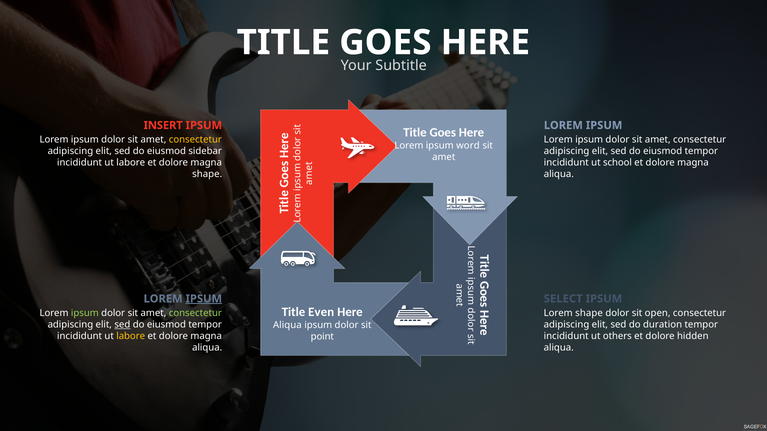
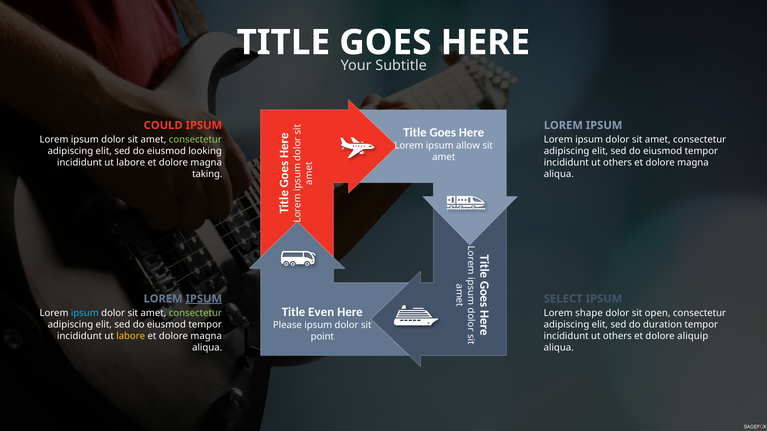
INSERT: INSERT -> COULD (163, 125)
consectetur colour: yellow -> light green (195, 140)
word: word -> allow (468, 146)
sidebar: sidebar -> looking (205, 151)
school: school -> others (617, 163)
shape: shape -> taking (207, 174)
ipsum colour: light green -> light blue (85, 313)
sed underline: present -> none (122, 325)
Aliqua: Aliqua -> Please (287, 325)
hidden: hidden -> aliquip (693, 336)
